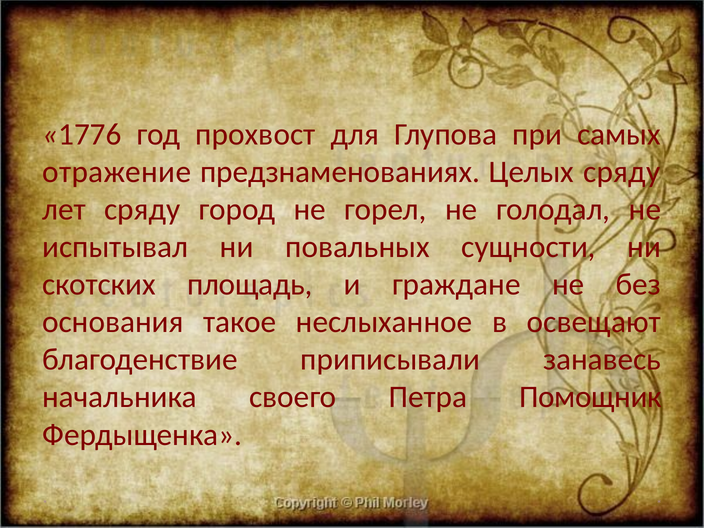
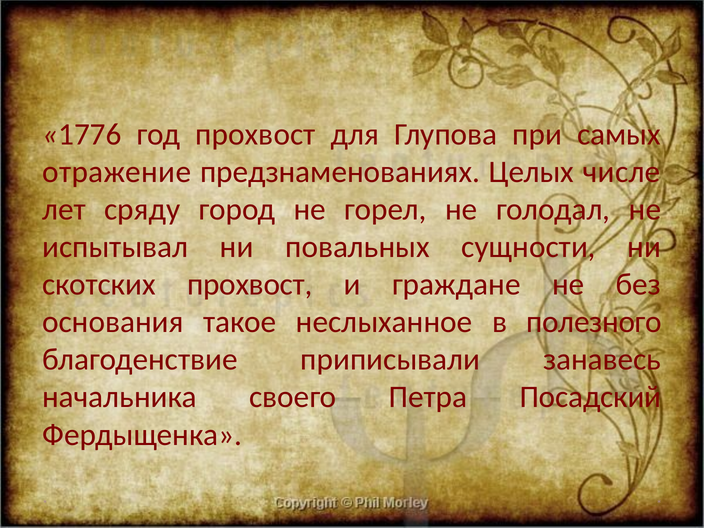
Целых сряду: сряду -> числе (622, 172)
скотских площадь: площадь -> прохвост (250, 284)
освещают: освещают -> полезного (594, 322)
Помощник: Помощник -> Посадский (590, 397)
